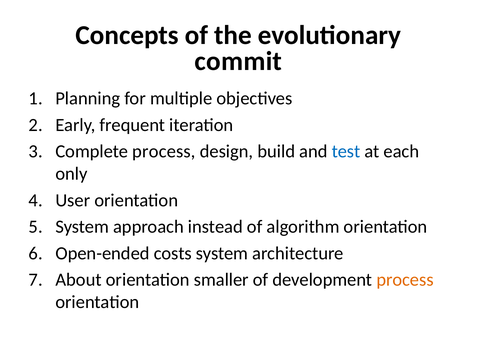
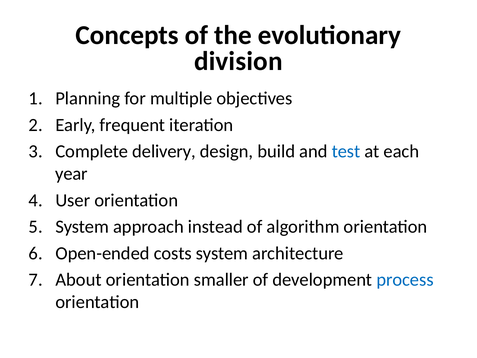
commit: commit -> division (238, 61)
Complete process: process -> delivery (164, 151)
only: only -> year (72, 174)
process colour: orange -> blue (405, 280)
